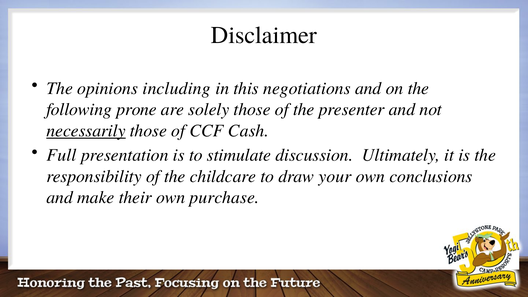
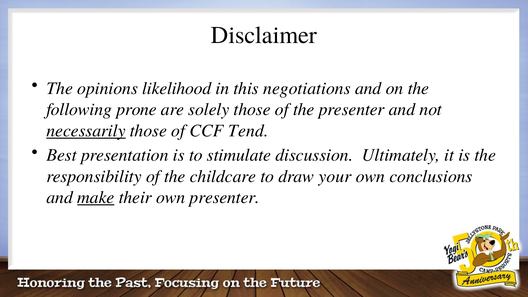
including: including -> likelihood (177, 88)
Cash: Cash -> Tend (248, 131)
Full: Full -> Best (62, 155)
make underline: none -> present (96, 197)
own purchase: purchase -> presenter (225, 197)
